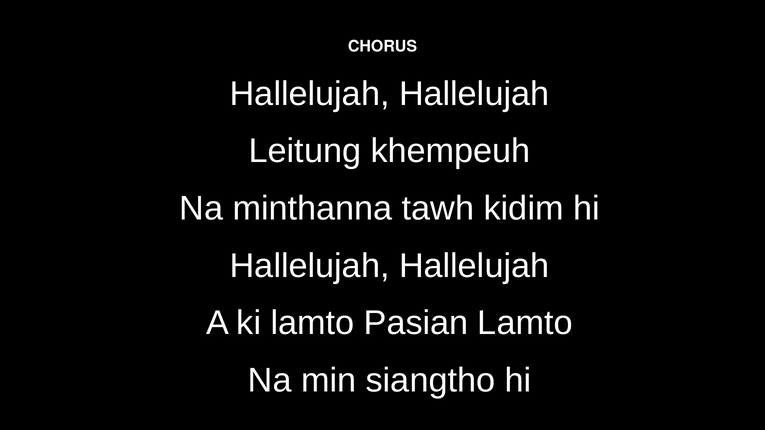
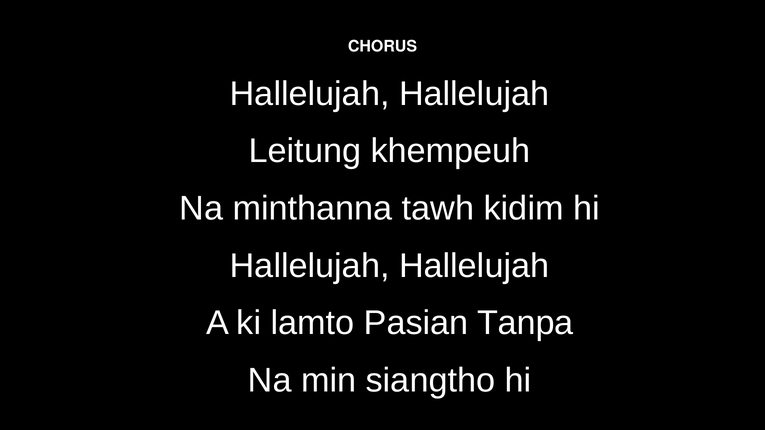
Pasian Lamto: Lamto -> Tanpa (525, 323)
